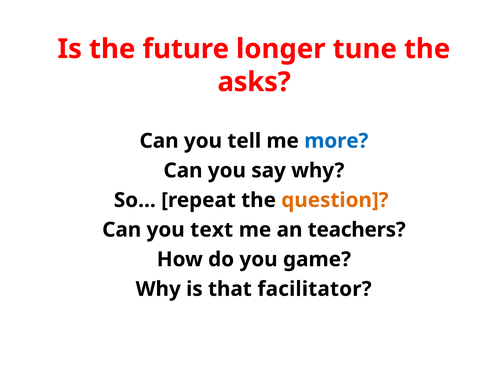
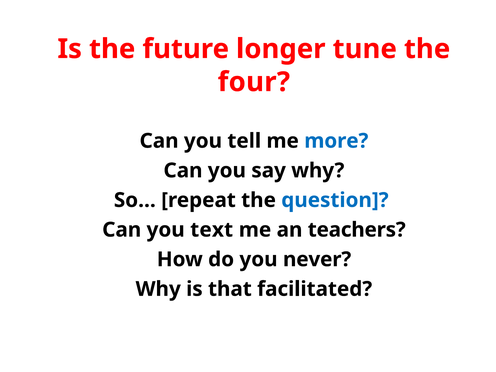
asks: asks -> four (254, 82)
question colour: orange -> blue (335, 200)
game: game -> never (317, 259)
facilitator: facilitator -> facilitated (315, 289)
